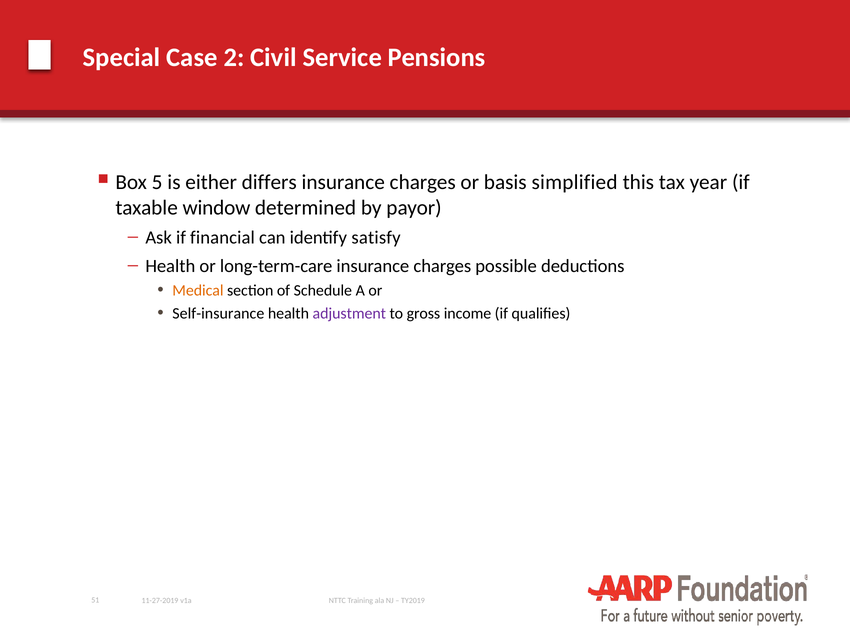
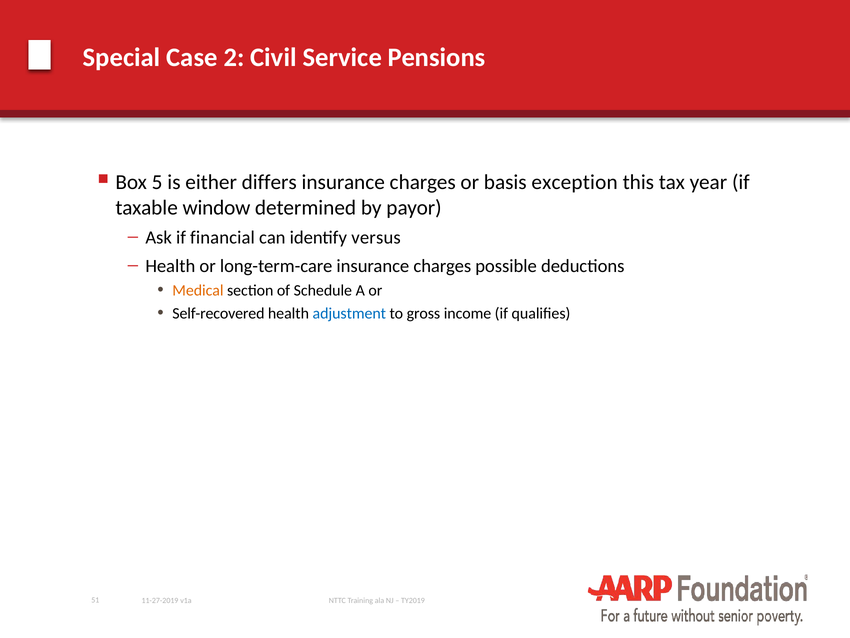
simplified: simplified -> exception (575, 182)
satisfy: satisfy -> versus (376, 237)
Self-insurance: Self-insurance -> Self-recovered (218, 313)
adjustment colour: purple -> blue (349, 313)
